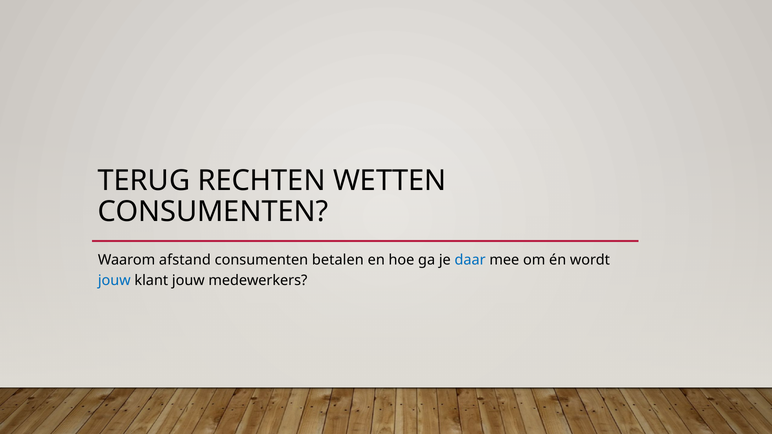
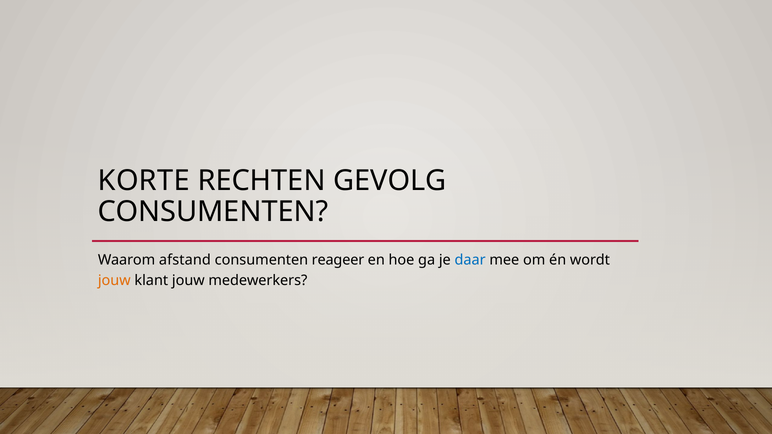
TERUG: TERUG -> KORTE (144, 181)
WETTEN: WETTEN -> GEVOLG (390, 181)
betalen: betalen -> reageer (338, 260)
jouw colour: blue -> orange (114, 281)
